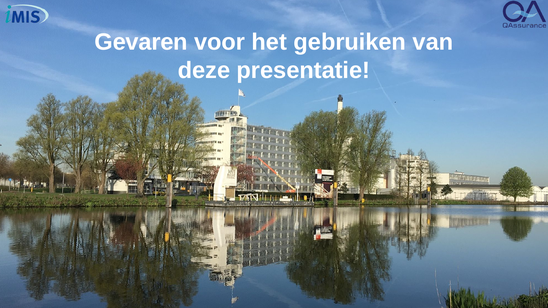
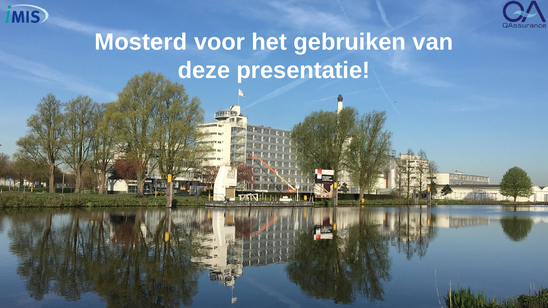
Gevaren: Gevaren -> Mosterd (141, 42)
